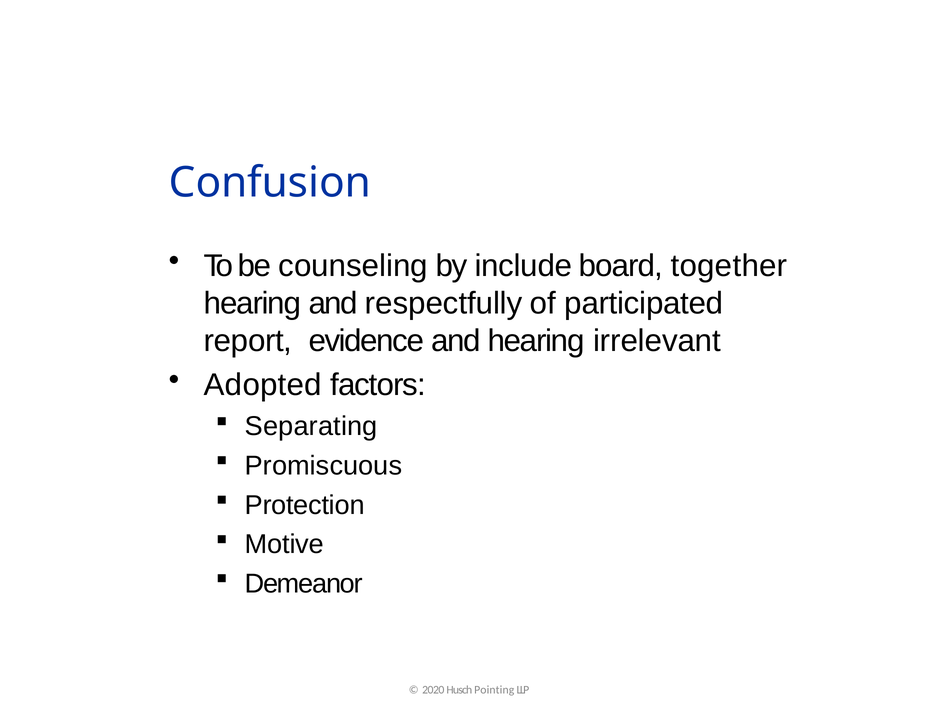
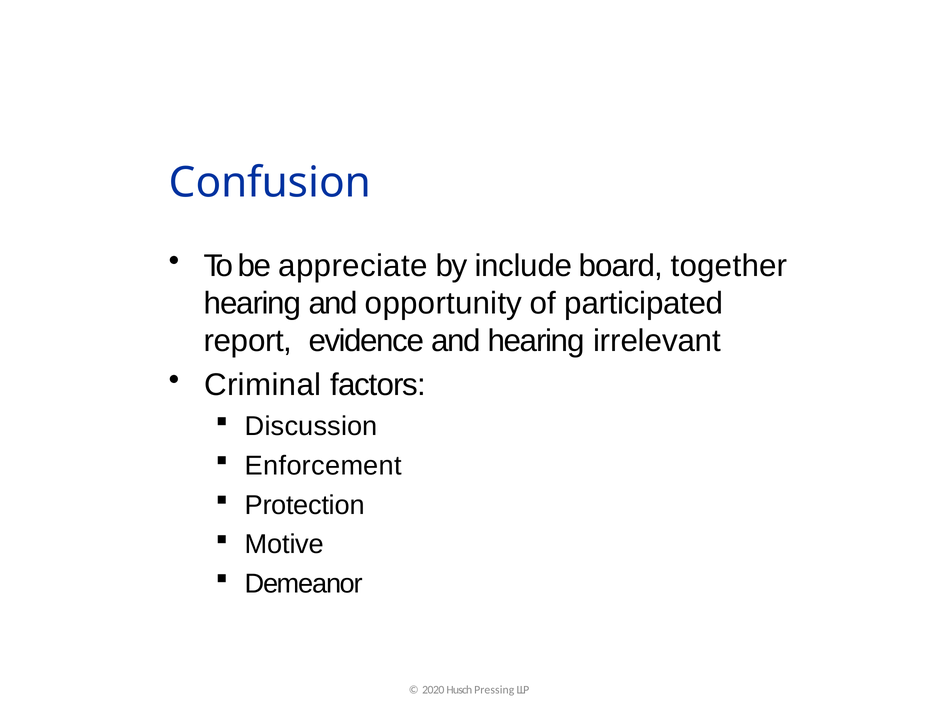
counseling: counseling -> appreciate (353, 266)
respectfully: respectfully -> opportunity (444, 304)
Adopted: Adopted -> Criminal (263, 385)
Separating: Separating -> Discussion (311, 426)
Promiscuous: Promiscuous -> Enforcement (323, 466)
Pointing: Pointing -> Pressing (494, 690)
